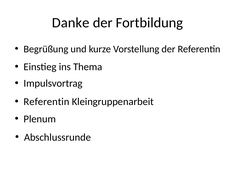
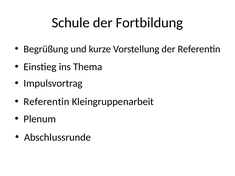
Danke: Danke -> Schule (71, 23)
